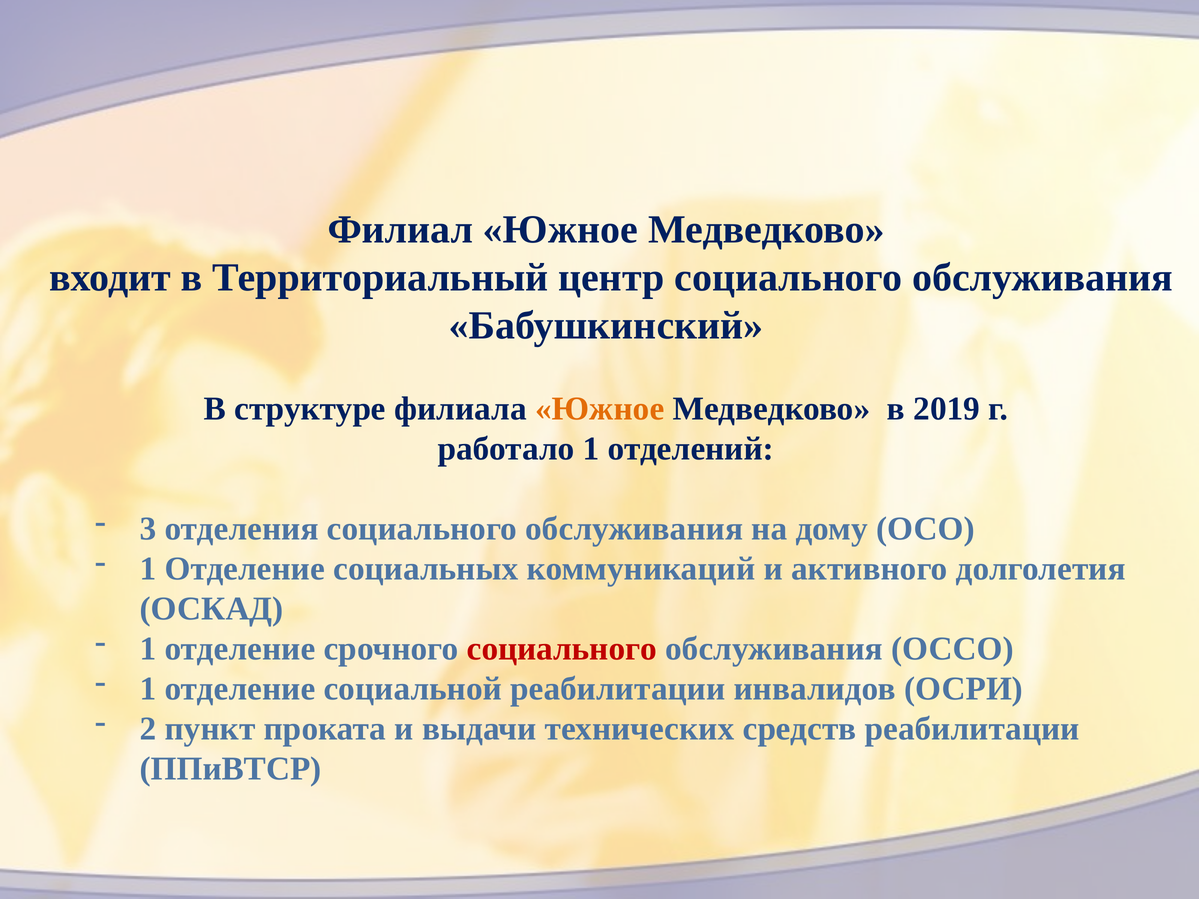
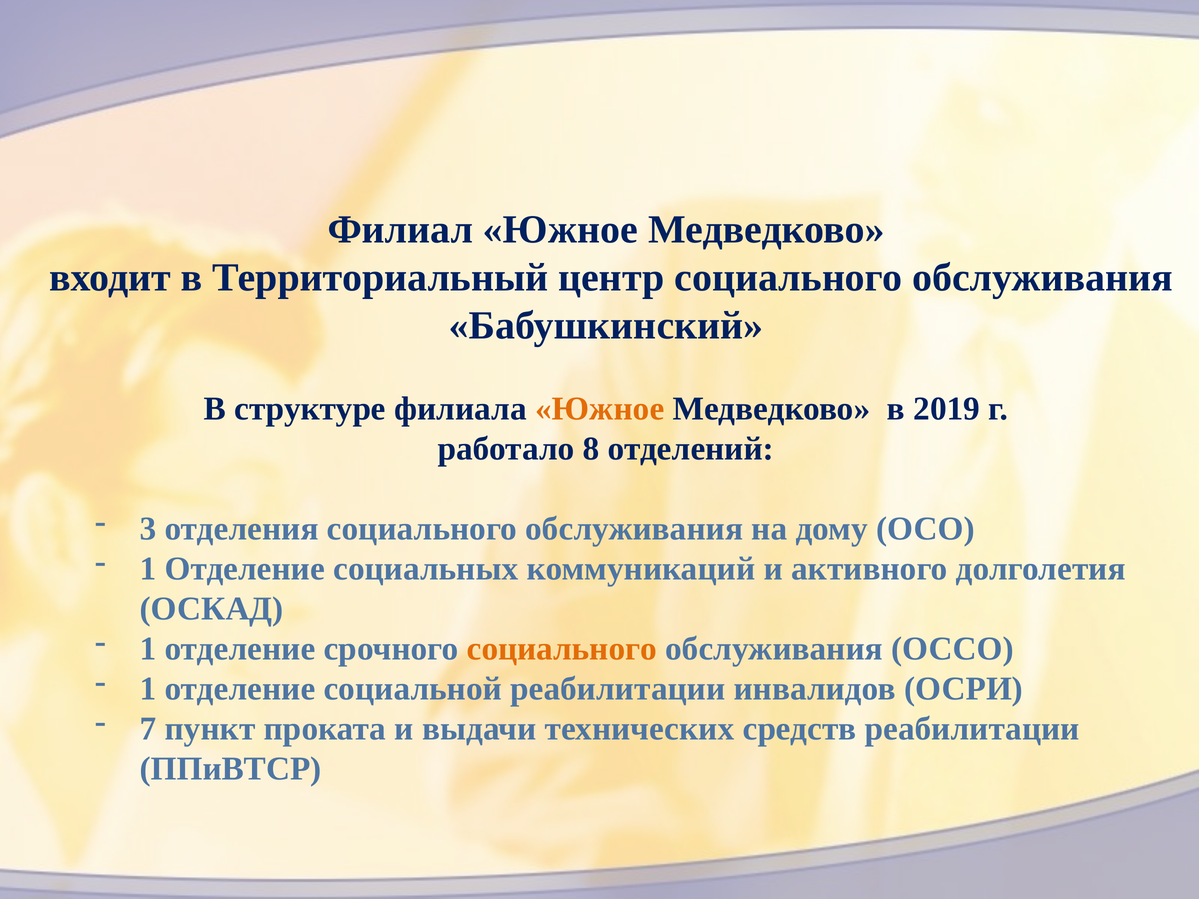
работало 1: 1 -> 8 (591, 449)
социального colour: red -> orange (562, 649)
2: 2 -> 7 (148, 729)
